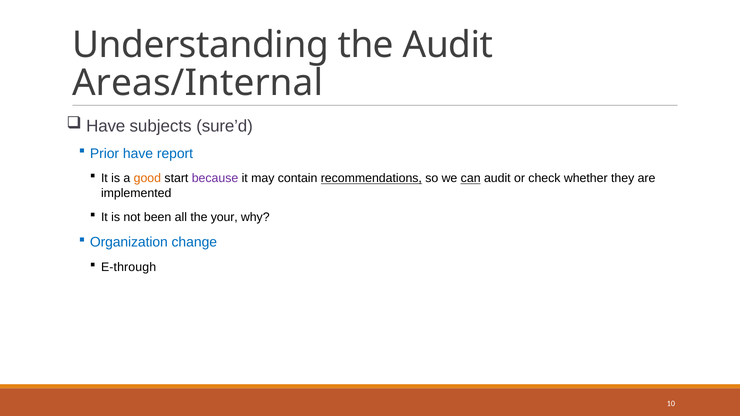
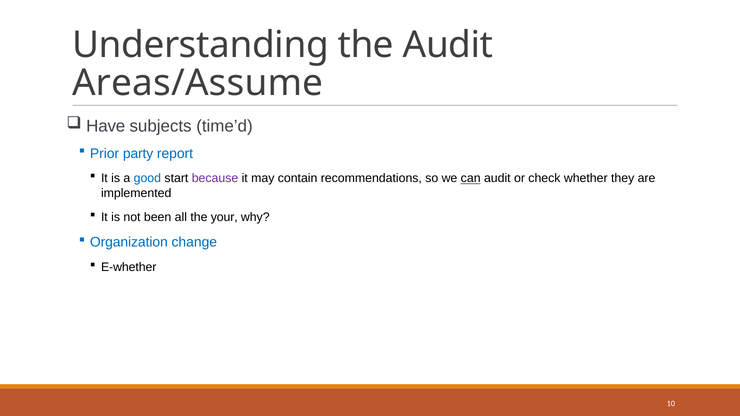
Areas/Internal: Areas/Internal -> Areas/Assume (198, 83)
sure’d: sure’d -> time’d (224, 126)
Prior have: have -> party (138, 154)
good colour: orange -> blue (147, 179)
recommendations underline: present -> none (371, 179)
E-through: E-through -> E-whether (129, 267)
